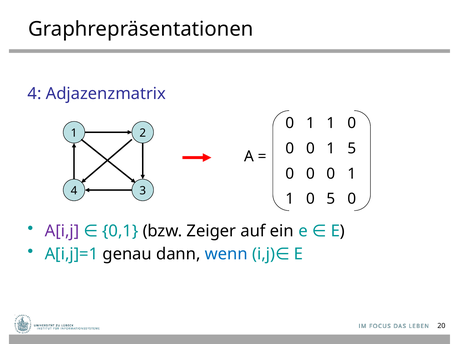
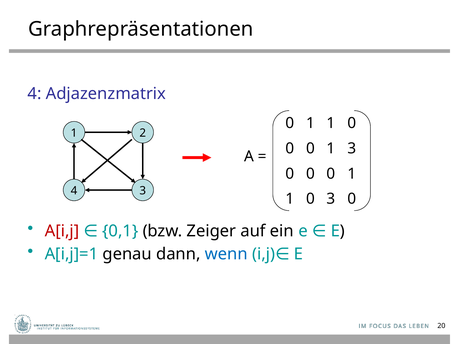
1 5: 5 -> 3 (352, 148)
0 5: 5 -> 3 (331, 199)
A[i,j colour: purple -> red (62, 231)
